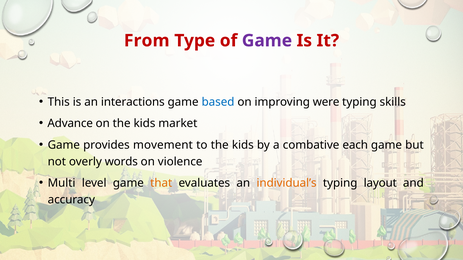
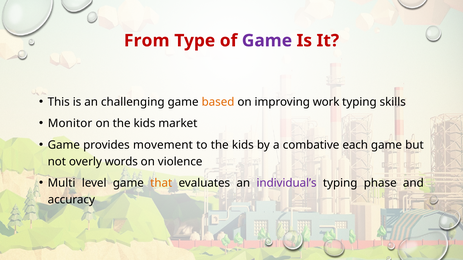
interactions: interactions -> challenging (133, 102)
based colour: blue -> orange (218, 102)
were: were -> work (326, 102)
Advance: Advance -> Monitor (70, 124)
individual’s colour: orange -> purple (287, 183)
layout: layout -> phase (380, 183)
